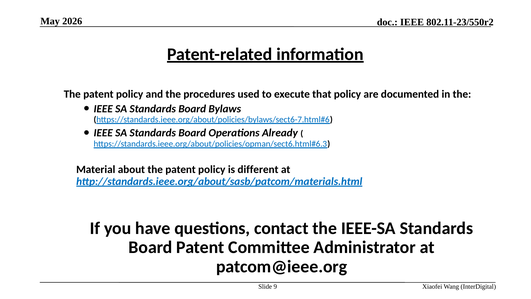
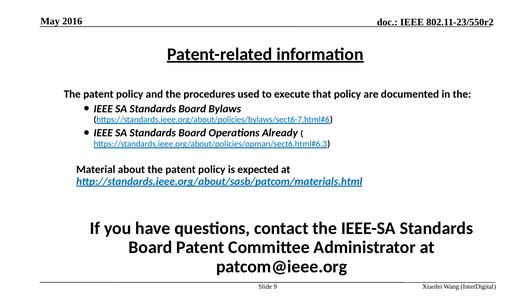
2026: 2026 -> 2016 (72, 21)
different: different -> expected (258, 169)
